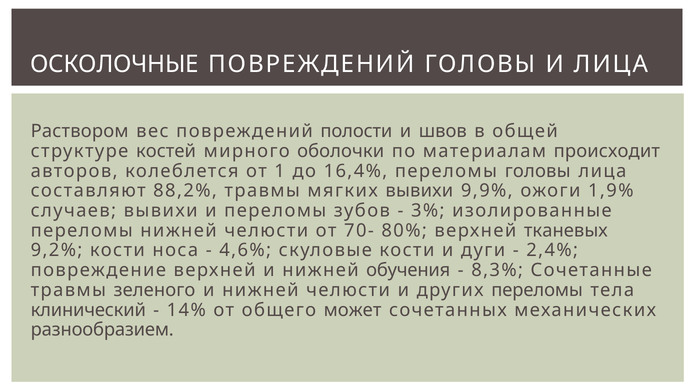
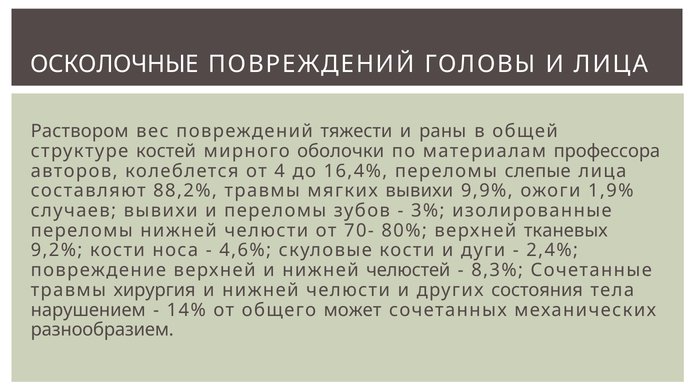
полости: полости -> тяжести (356, 131)
швов: швов -> раны (443, 131)
происходит: происходит -> профессора (607, 151)
1: 1 -> 4 (280, 171)
переломы головы: головы -> слепые (538, 171)
обучения: обучения -> челюстей (408, 270)
зеленого: зеленого -> хирургия (155, 290)
других переломы: переломы -> состояния (537, 290)
клинический: клинический -> нарушением (88, 310)
